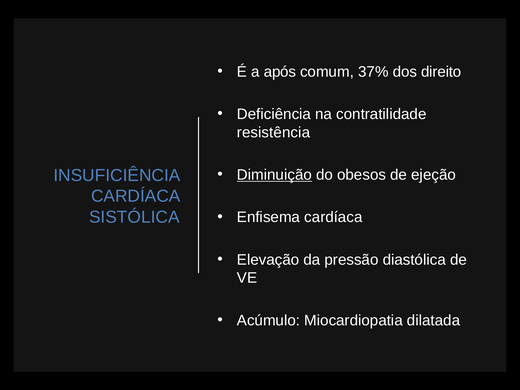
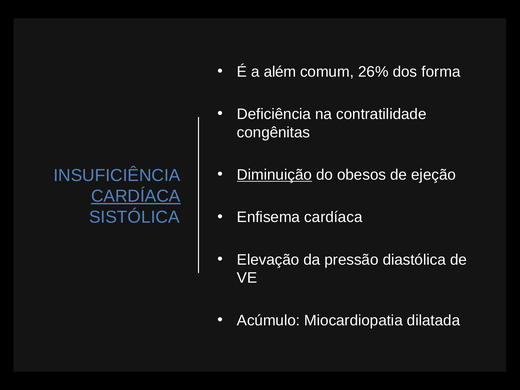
após: após -> além (280, 72)
37%: 37% -> 26% (373, 72)
direito: direito -> forma (441, 72)
resistência: resistência -> congênitas (274, 132)
CARDÍACA underline: none -> present (136, 196)
